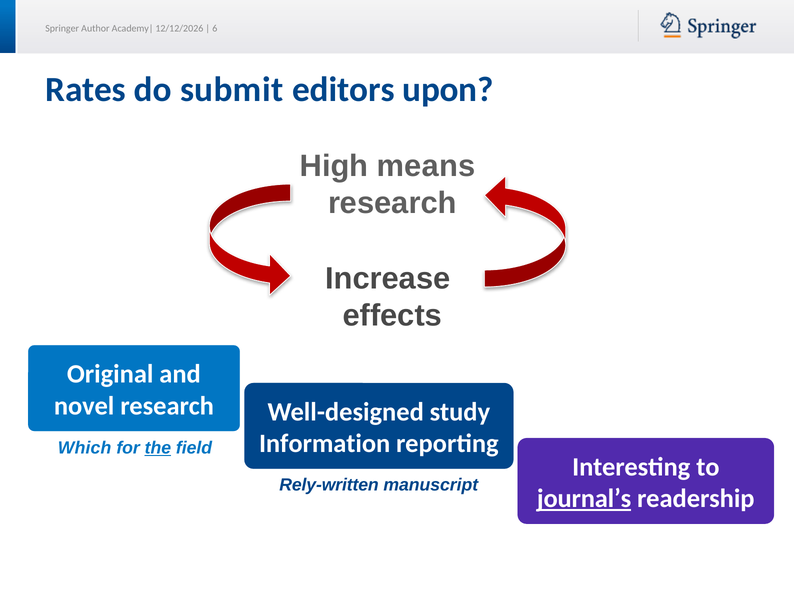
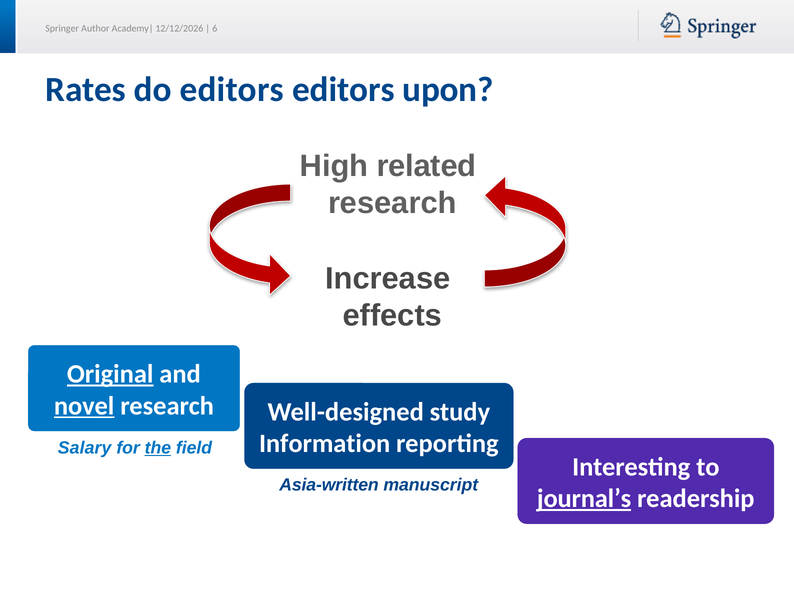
do submit: submit -> editors (232, 90)
means: means -> related (426, 166)
Original underline: none -> present (110, 374)
novel underline: none -> present (84, 406)
Which: Which -> Salary (85, 448)
Rely-written: Rely-written -> Asia-written (329, 485)
